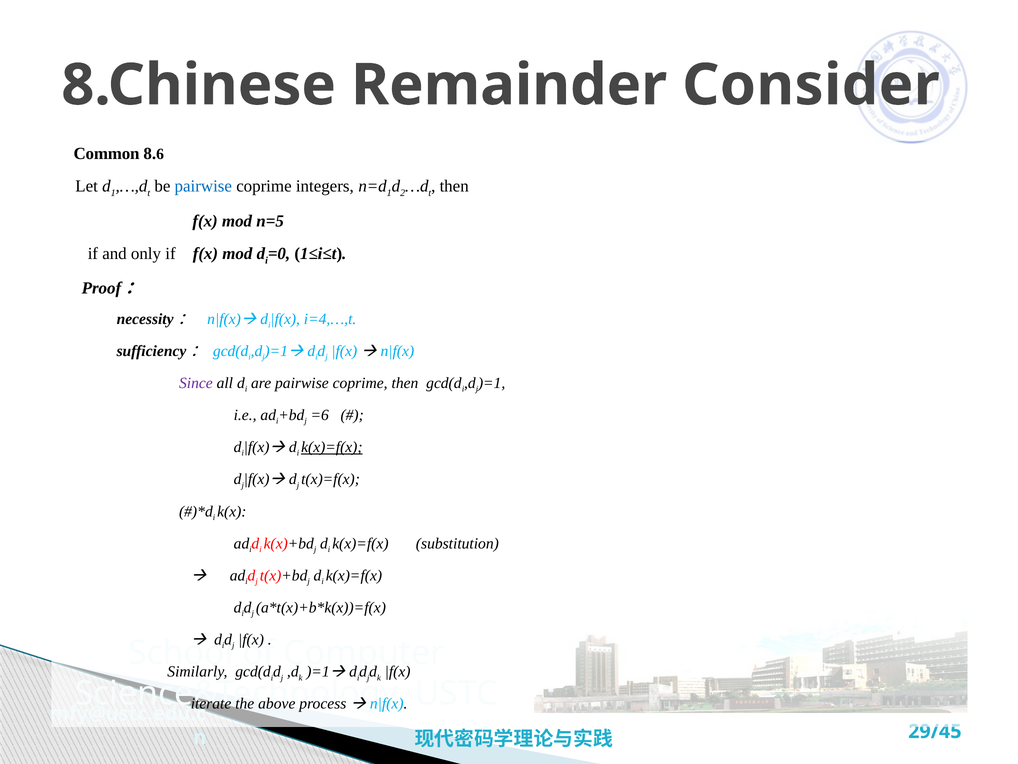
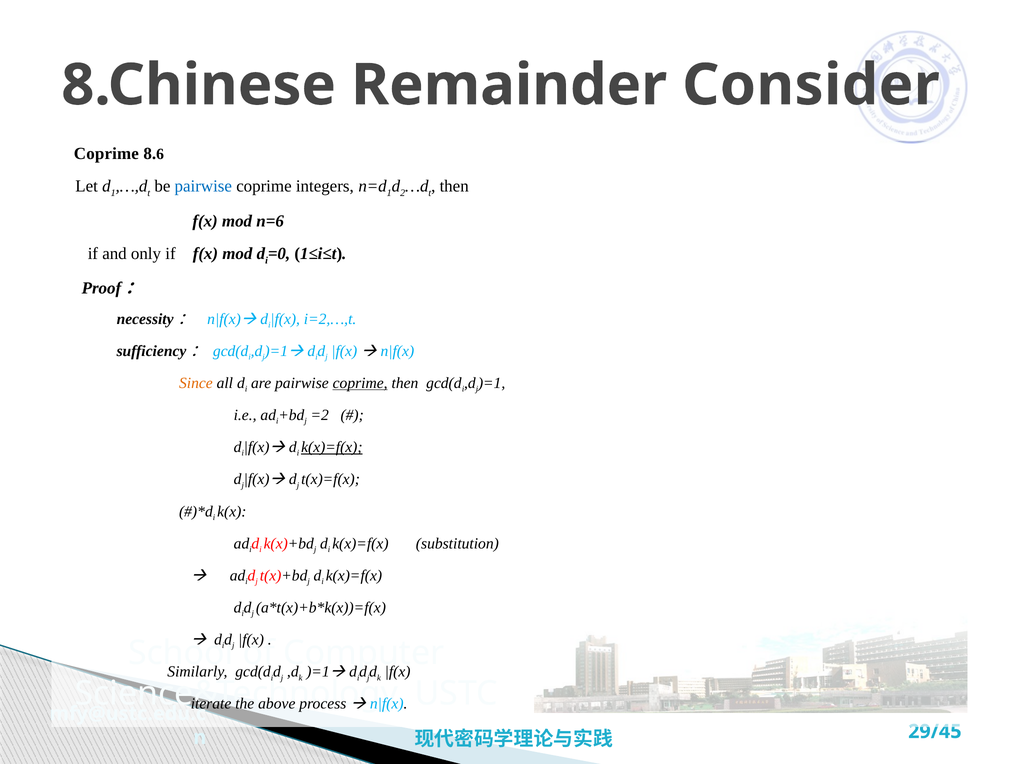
Common: Common -> Coprime (106, 154)
n=5: n=5 -> n=6 (270, 221)
i=4,…,t: i=4,…,t -> i=2,…,t (330, 319)
Since colour: purple -> orange (196, 383)
coprime underline: none -> present (360, 383)
=6: =6 -> =2 (320, 415)
